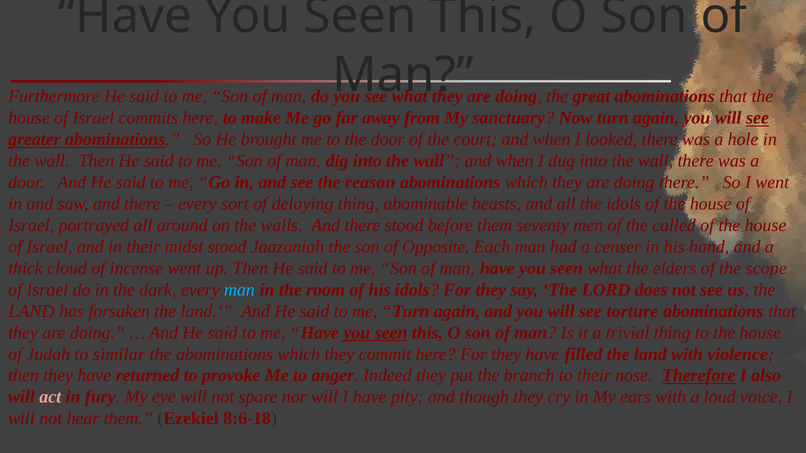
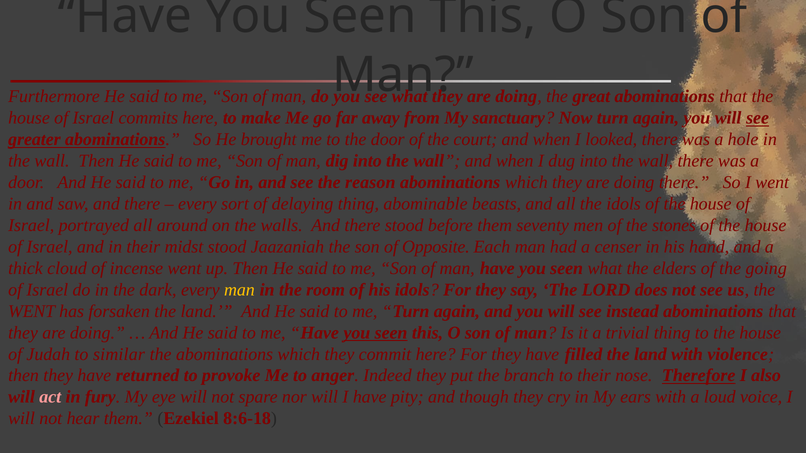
called: called -> stones (674, 226)
scope: scope -> going (766, 268)
man colour: light blue -> yellow (239, 290)
LAND: LAND -> WENT (32, 311)
torture: torture -> instead (633, 311)
